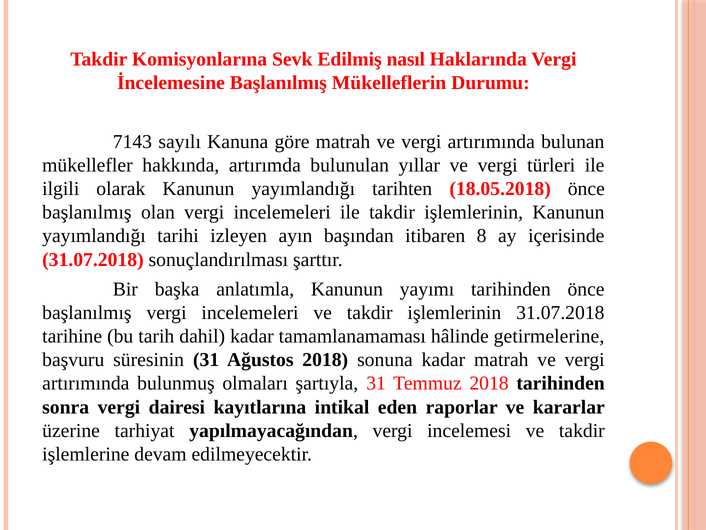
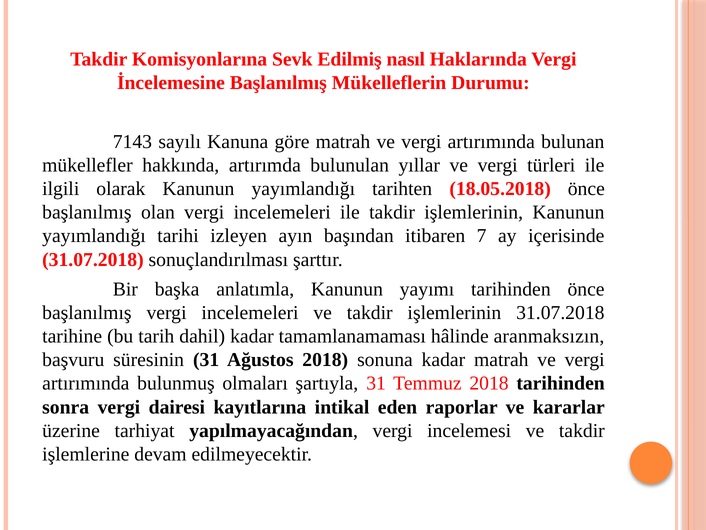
8: 8 -> 7 (482, 236)
getirmelerine: getirmelerine -> aranmaksızın (549, 336)
